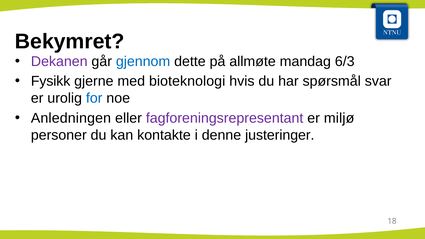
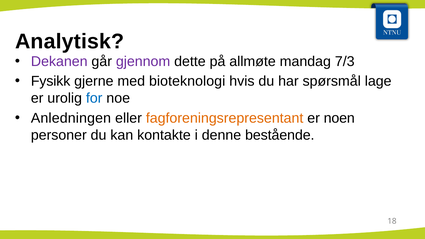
Bekymret: Bekymret -> Analytisk (70, 41)
gjennom colour: blue -> purple (143, 61)
6/3: 6/3 -> 7/3 (345, 61)
svar: svar -> lage (378, 81)
fagforeningsrepresentant colour: purple -> orange (225, 118)
miljø: miljø -> noen (339, 118)
justeringer: justeringer -> bestående (280, 135)
